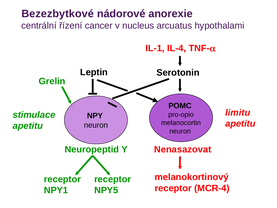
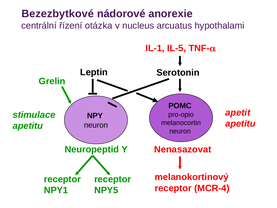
cancer: cancer -> otázka (99, 26)
IL-4: IL-4 -> IL-5 (177, 48)
limitu: limitu -> apetit (238, 112)
